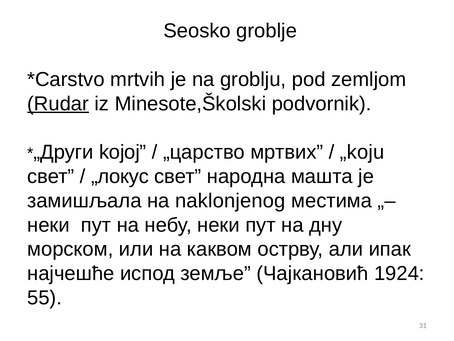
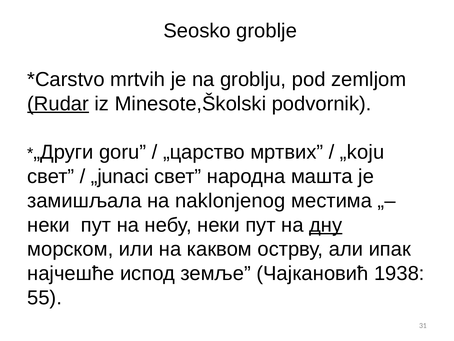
kojoj: kojoj -> goru (123, 152)
„локус: „локус -> „junaci (120, 176)
дну underline: none -> present (326, 225)
1924: 1924 -> 1938 (399, 273)
